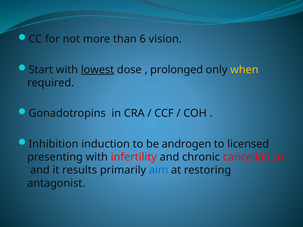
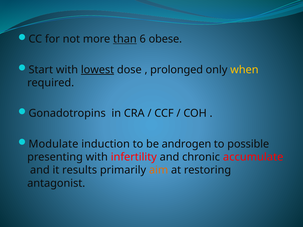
than underline: none -> present (125, 39)
vision: vision -> obese (165, 39)
Inhibition: Inhibition -> Modulate (53, 144)
licensed: licensed -> possible (248, 144)
cancellation: cancellation -> accumulate (253, 157)
aim colour: blue -> orange (159, 170)
